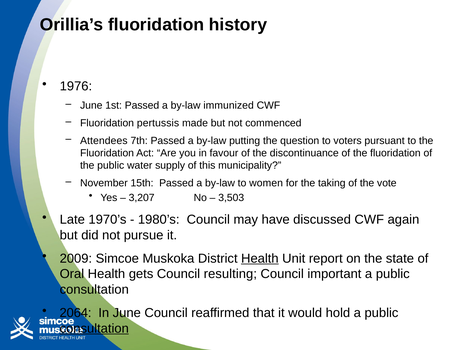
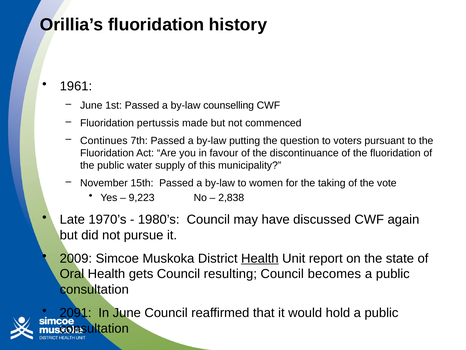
1976: 1976 -> 1961 (76, 86)
immunized: immunized -> counselling (229, 105)
Attendees: Attendees -> Continues (104, 140)
3,207: 3,207 -> 9,223 (142, 197)
3,503: 3,503 -> 2,838 (231, 197)
important: important -> becomes (334, 274)
2064: 2064 -> 2091 (76, 312)
consultation underline: present -> none (94, 328)
